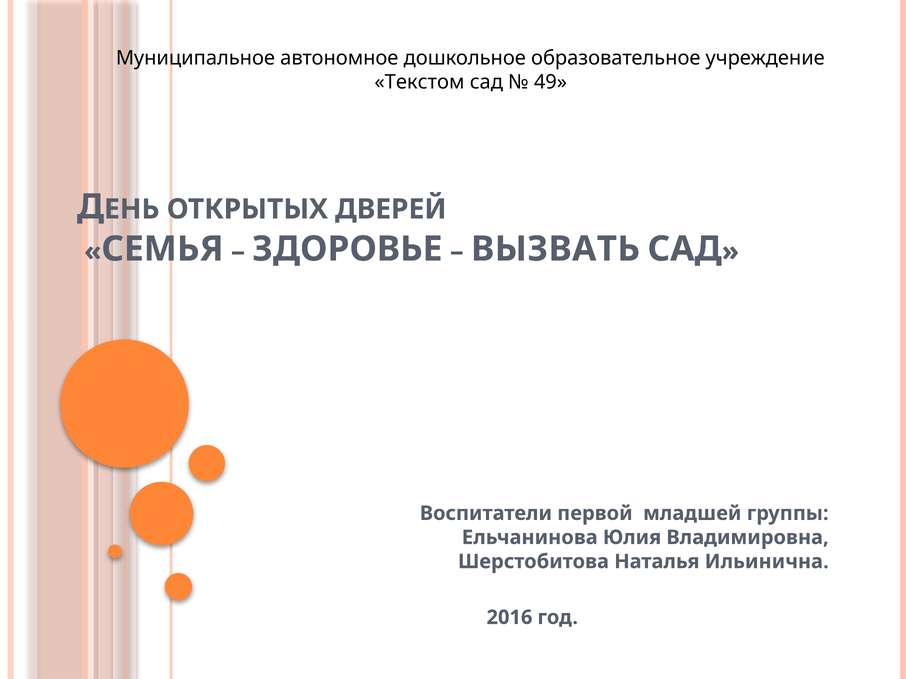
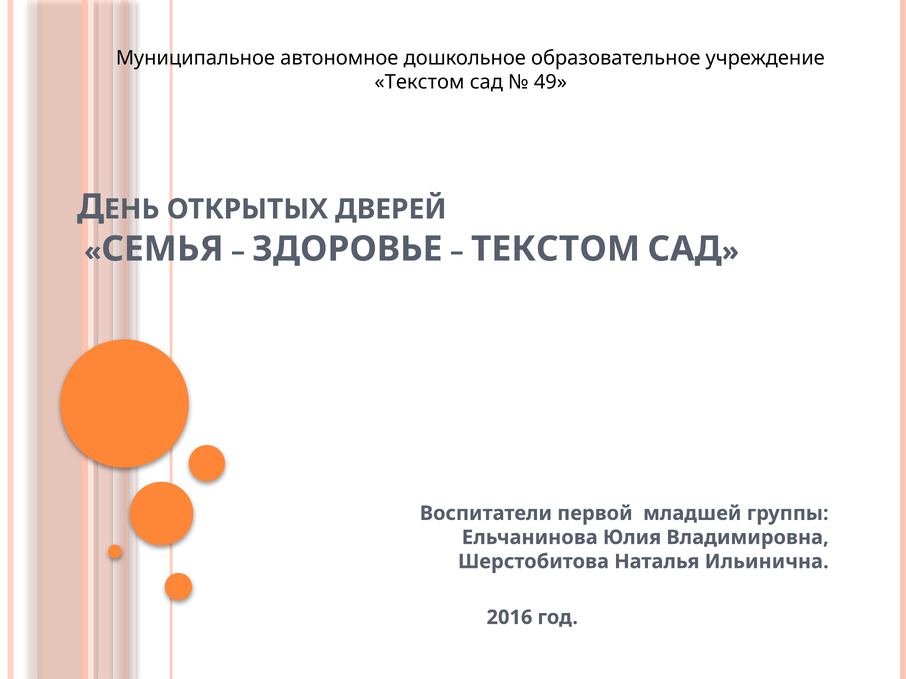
ВЫЗВАТЬ: ВЫЗВАТЬ -> ТЕКСТОМ (556, 249)
